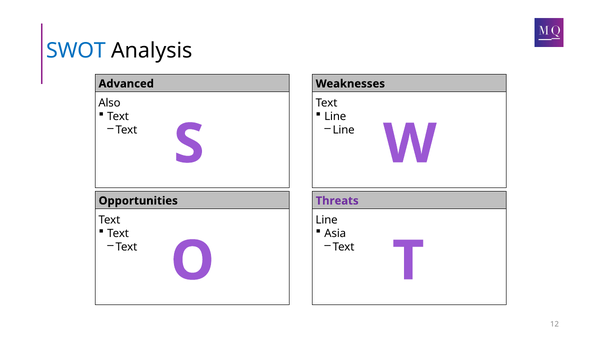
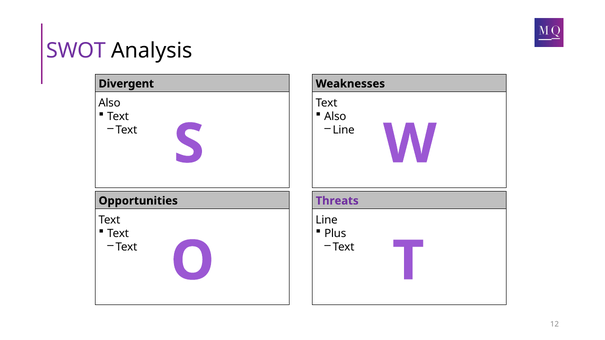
SWOT colour: blue -> purple (76, 51)
Advanced: Advanced -> Divergent (126, 84)
Line: Line -> Also (335, 116)
Asia: Asia -> Plus (335, 234)
